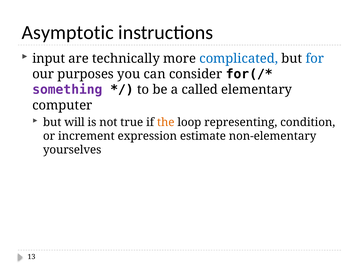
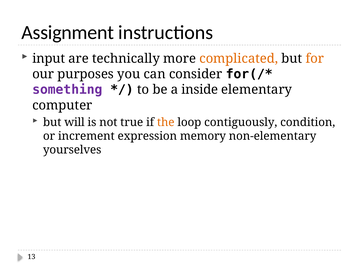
Asymptotic: Asymptotic -> Assignment (68, 32)
complicated colour: blue -> orange (239, 58)
for colour: blue -> orange (315, 58)
called: called -> inside (200, 89)
representing: representing -> contiguously (241, 122)
estimate: estimate -> memory (203, 136)
